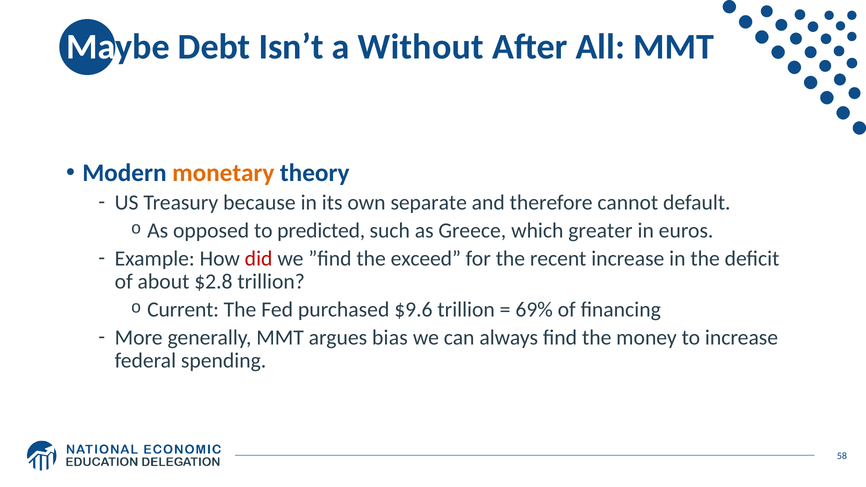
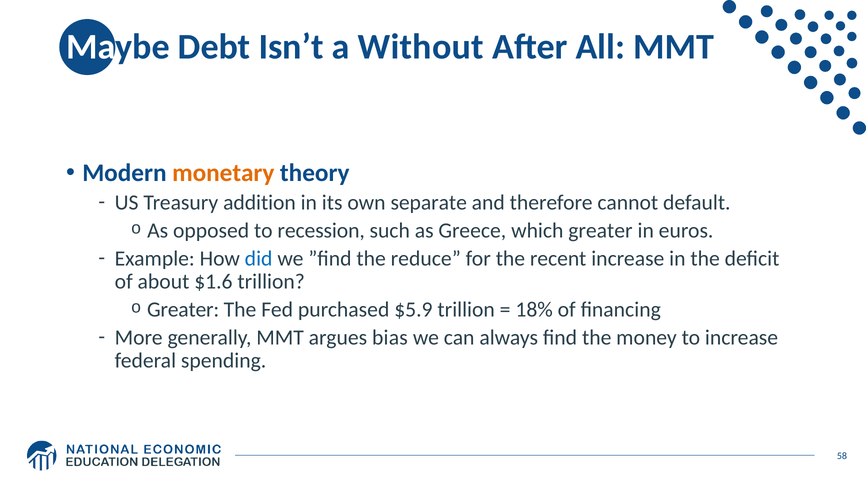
because: because -> addition (259, 203)
predicted: predicted -> recession (321, 231)
did colour: red -> blue (259, 258)
exceed: exceed -> reduce (426, 258)
$2.8: $2.8 -> $1.6 (213, 282)
Current: Current -> Greater (183, 310)
$9.6: $9.6 -> $5.9 (413, 310)
69%: 69% -> 18% (534, 310)
